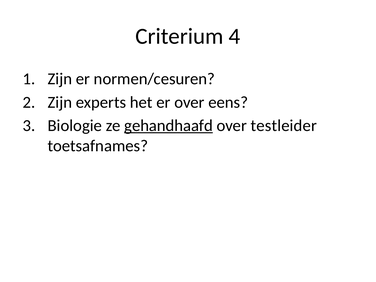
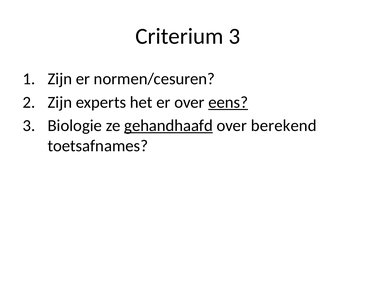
Criterium 4: 4 -> 3 (235, 36)
eens underline: none -> present (228, 102)
testleider: testleider -> berekend (284, 126)
